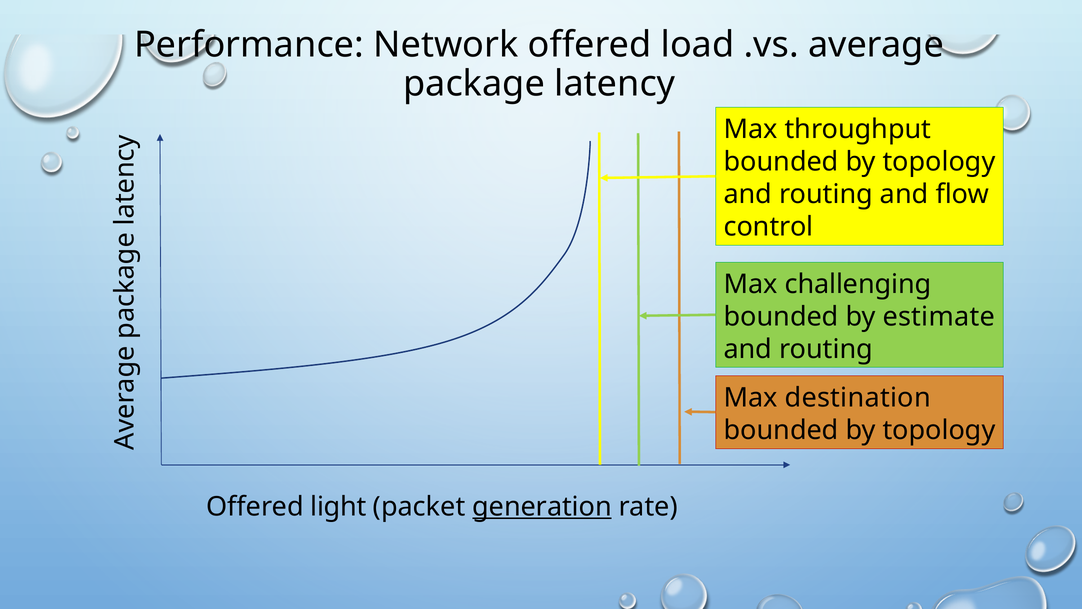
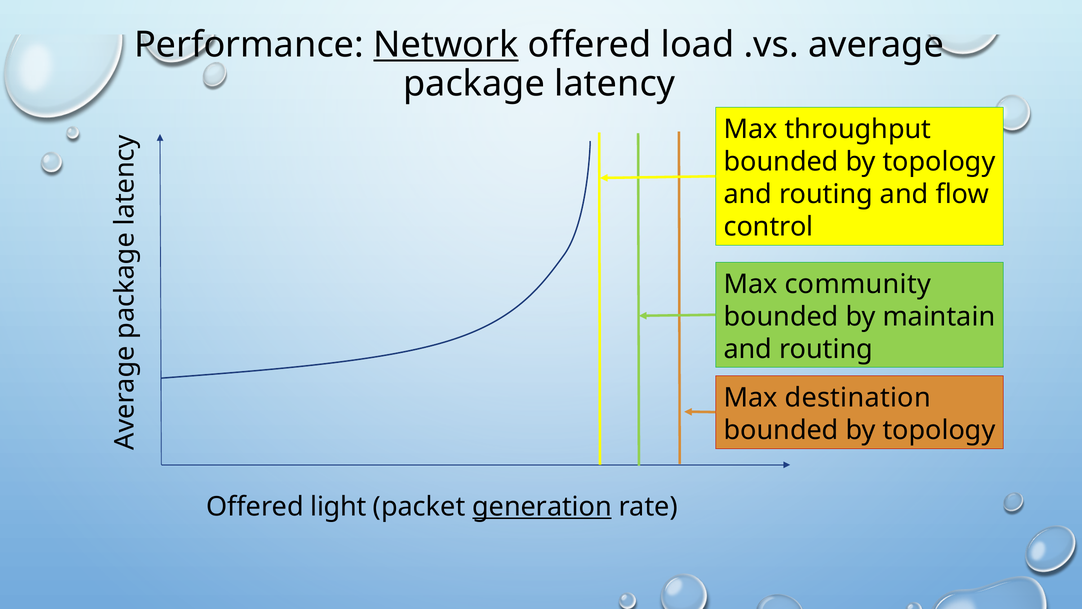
Network underline: none -> present (446, 45)
challenging: challenging -> community (858, 284)
estimate: estimate -> maintain (939, 316)
